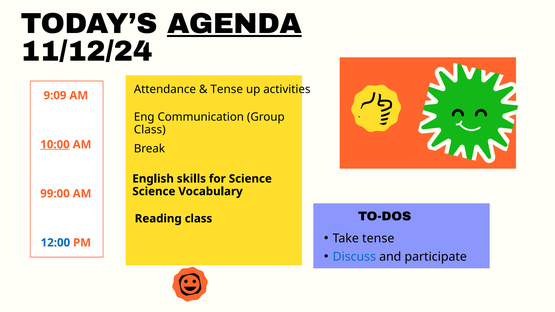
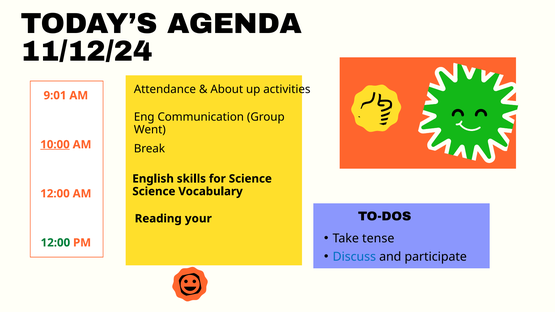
AGENDA underline: present -> none (235, 24)
Tense: Tense -> About (227, 89)
9:09: 9:09 -> 9:01 (55, 96)
Class: Class -> Went (150, 130)
99:00: 99:00 -> 12:00 (55, 194)
Reading class: class -> your (198, 219)
12:00 colour: blue -> green (55, 243)
